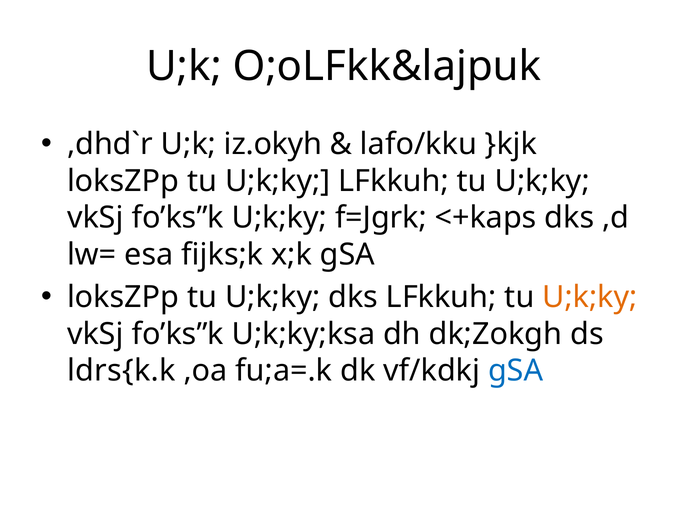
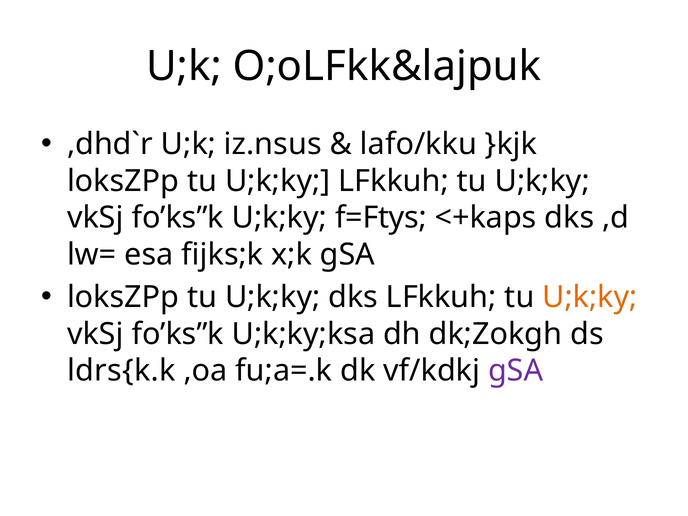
iz.okyh: iz.okyh -> iz.nsus (273, 144)
f=Jgrk: f=Jgrk -> f=Ftys (381, 218)
gSA colour: blue -> purple (516, 371)
